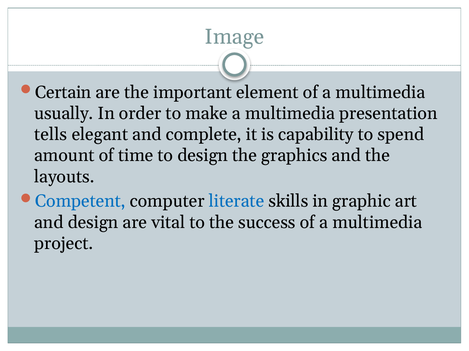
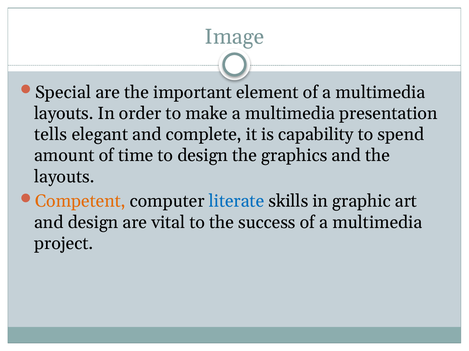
Certain: Certain -> Special (63, 92)
usually: usually -> layouts (64, 114)
Competent colour: blue -> orange (80, 202)
